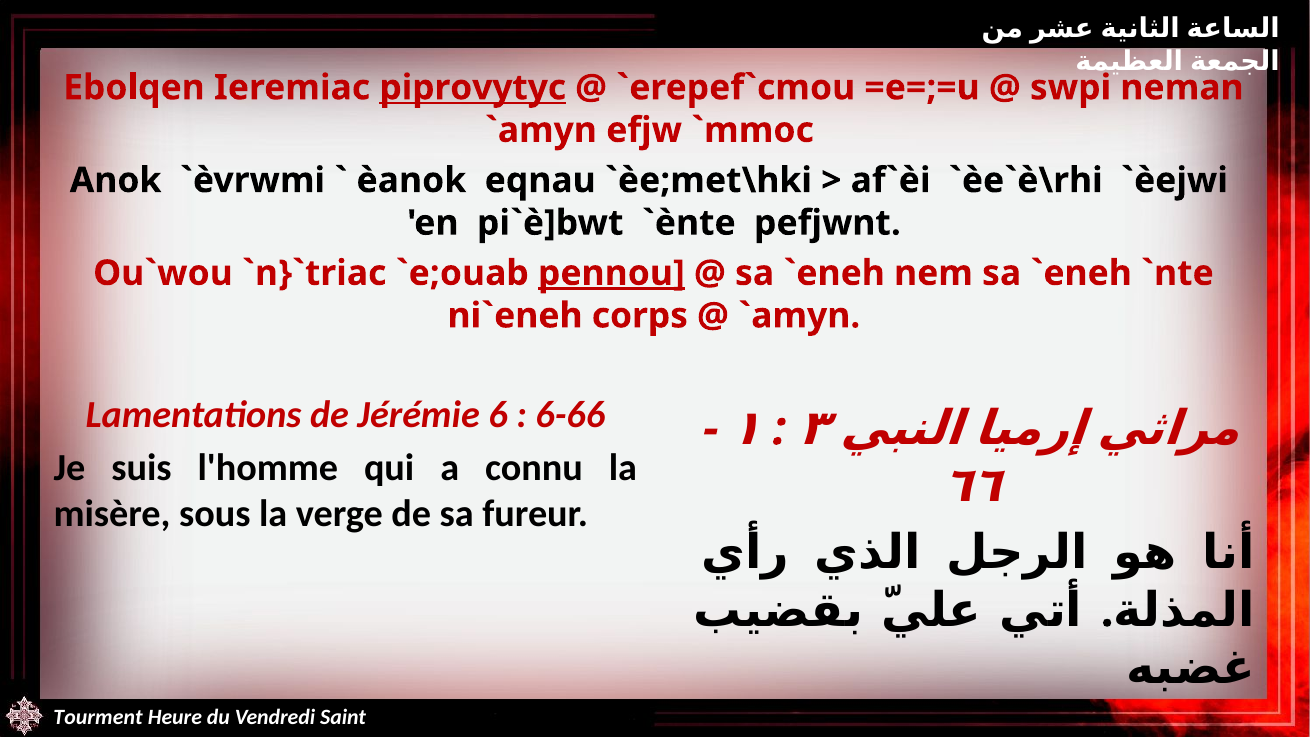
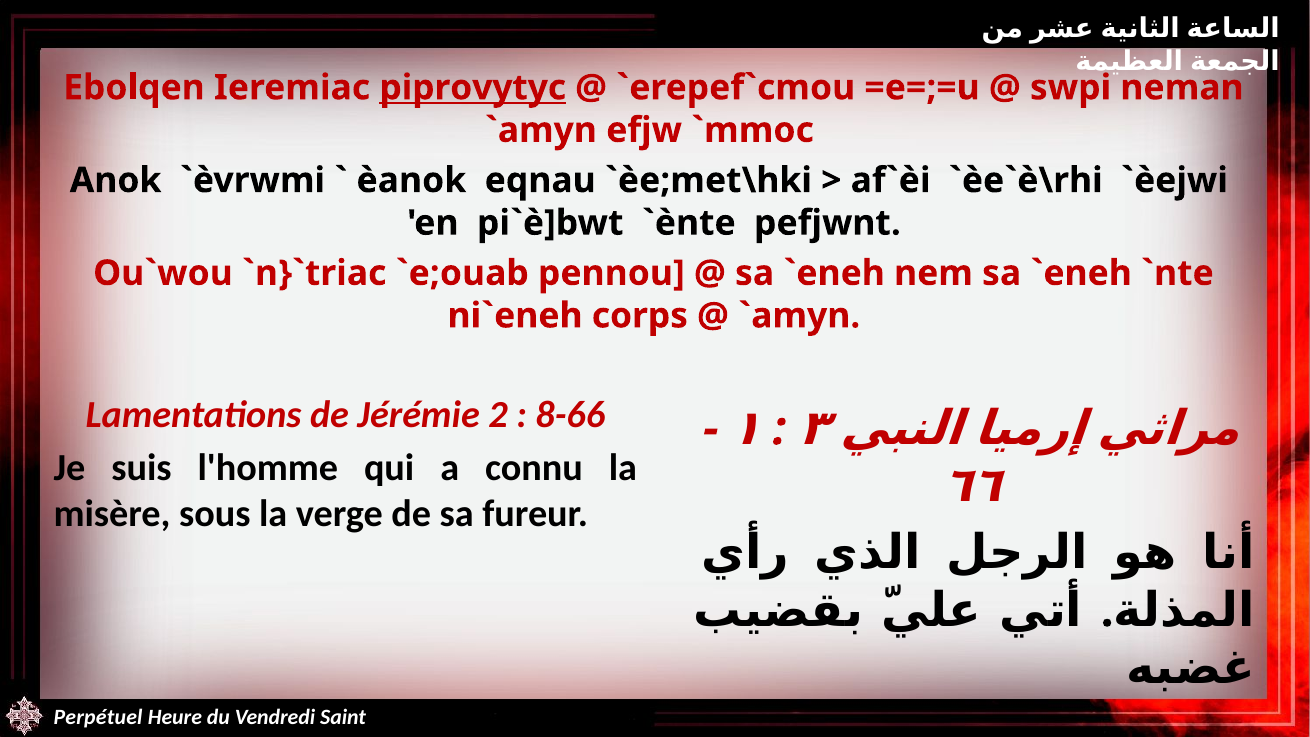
pennou underline: present -> none (611, 273)
6: 6 -> 2 (498, 414)
6-66: 6-66 -> 8-66 (570, 414)
Tourment: Tourment -> Perpétuel (98, 717)
